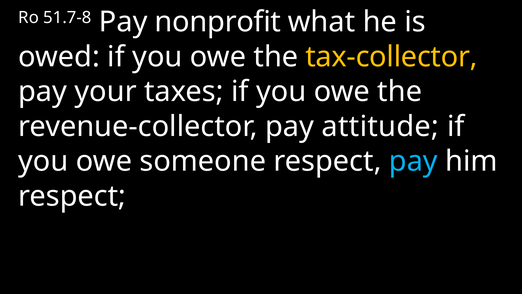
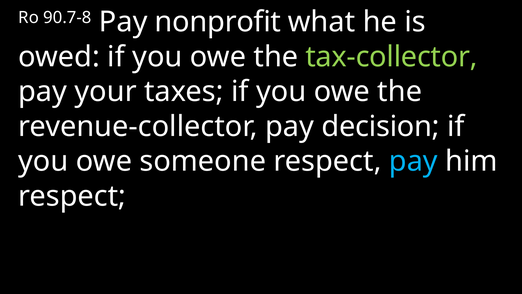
51.7-8: 51.7-8 -> 90.7-8 (67, 17)
tax-collector colour: yellow -> light green (391, 57)
attitude: attitude -> decision (381, 126)
